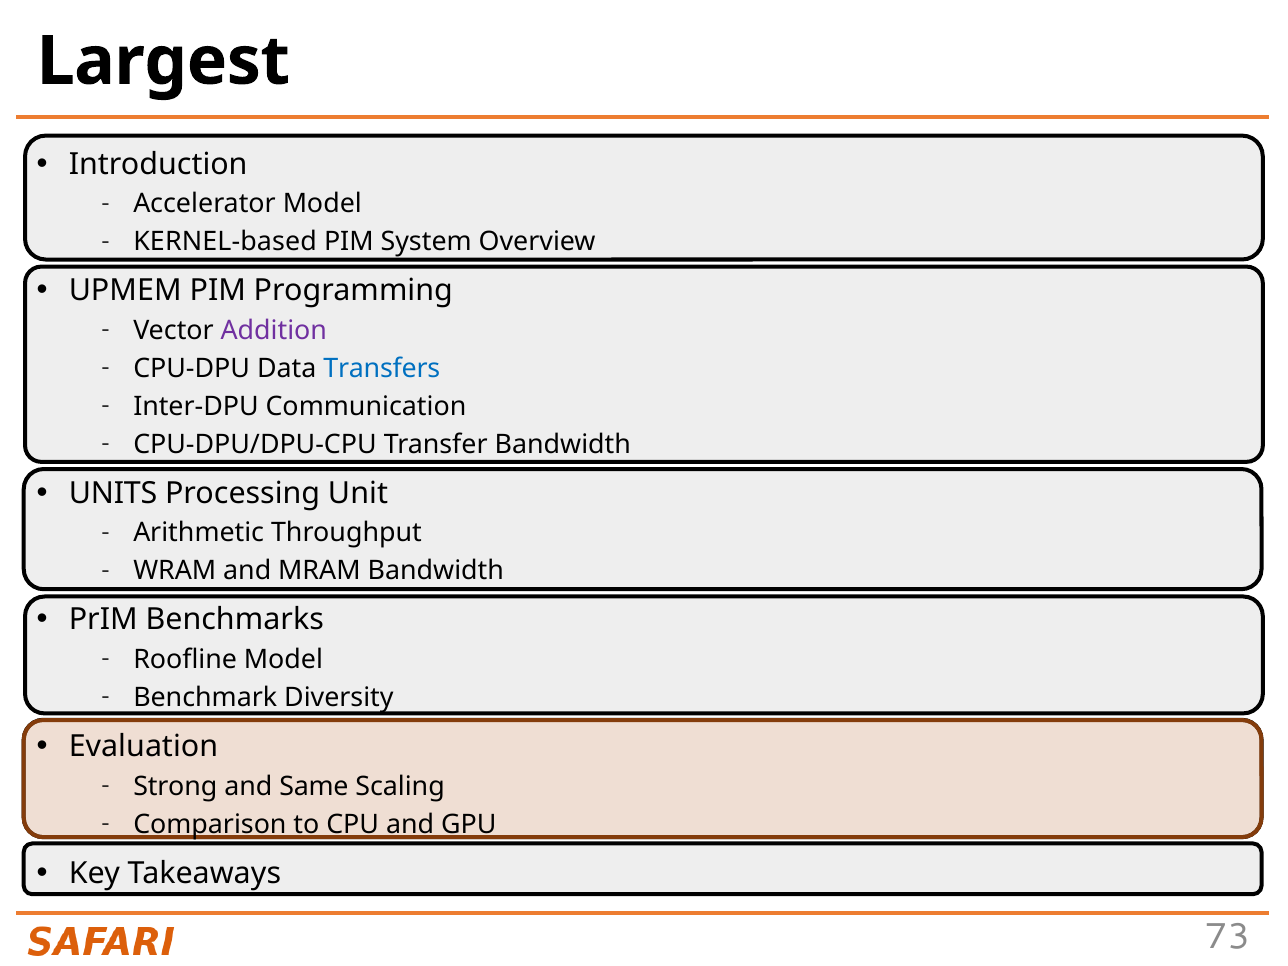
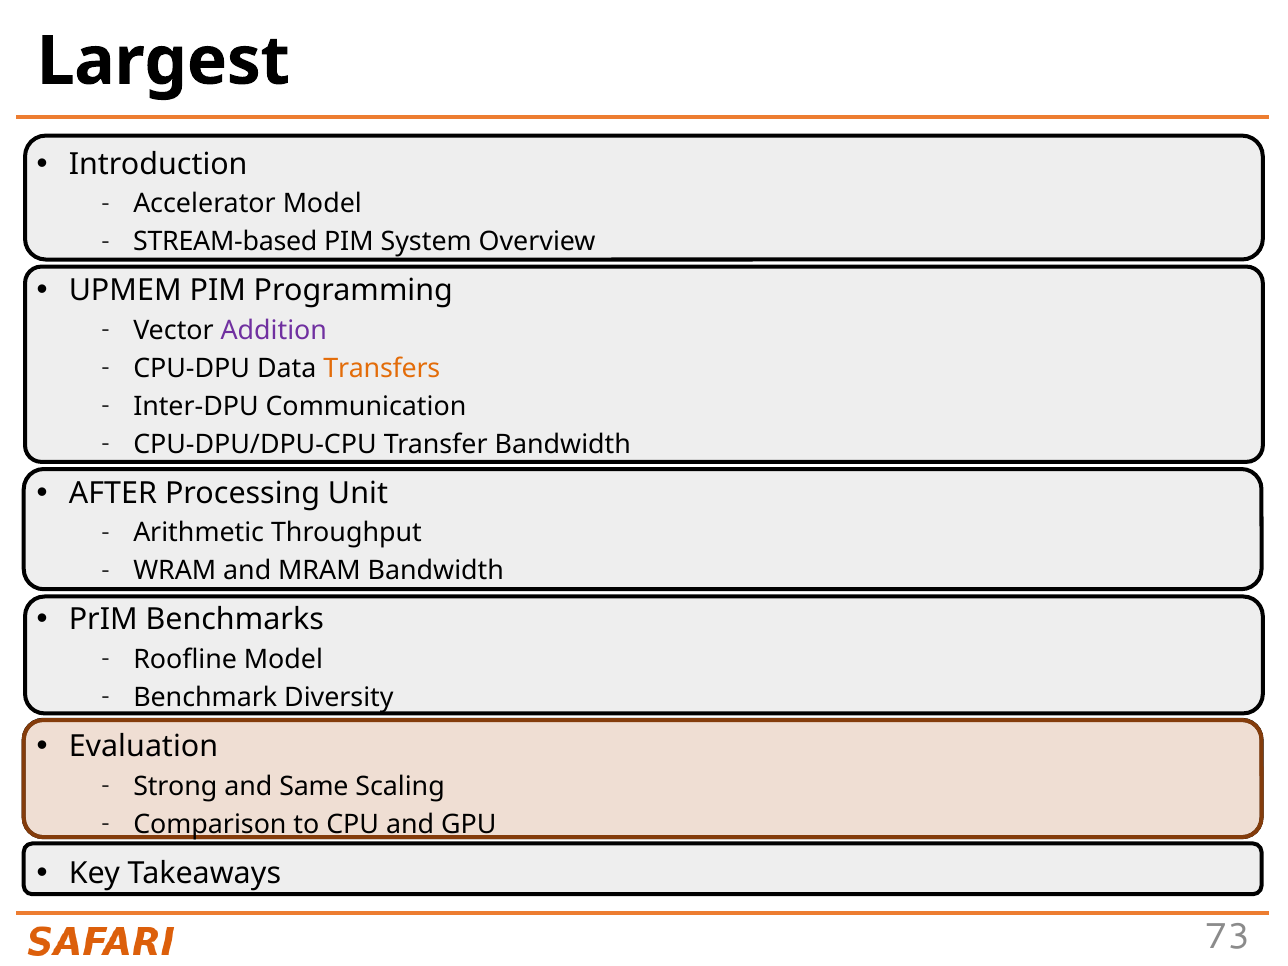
KERNEL-based: KERNEL-based -> STREAM-based (225, 242)
Transfers colour: blue -> orange (382, 369)
UNITS: UNITS -> AFTER (113, 493)
